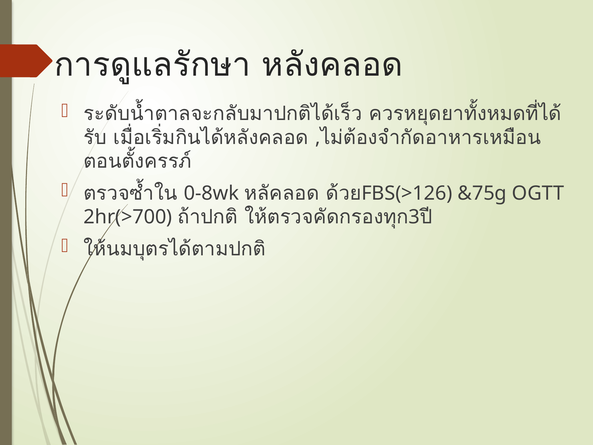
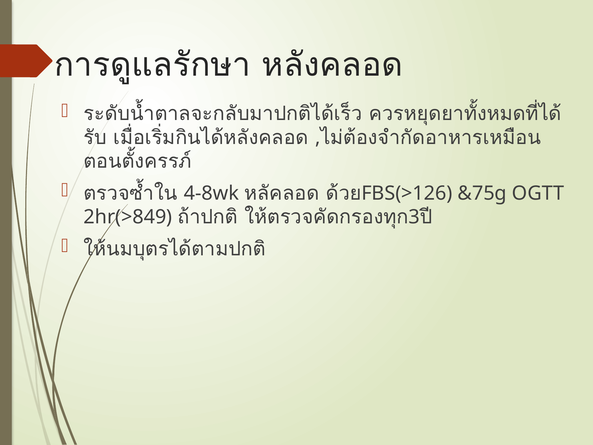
0-8wk: 0-8wk -> 4-8wk (211, 193)
2hr(>700: 2hr(>700 -> 2hr(>849 (128, 217)
